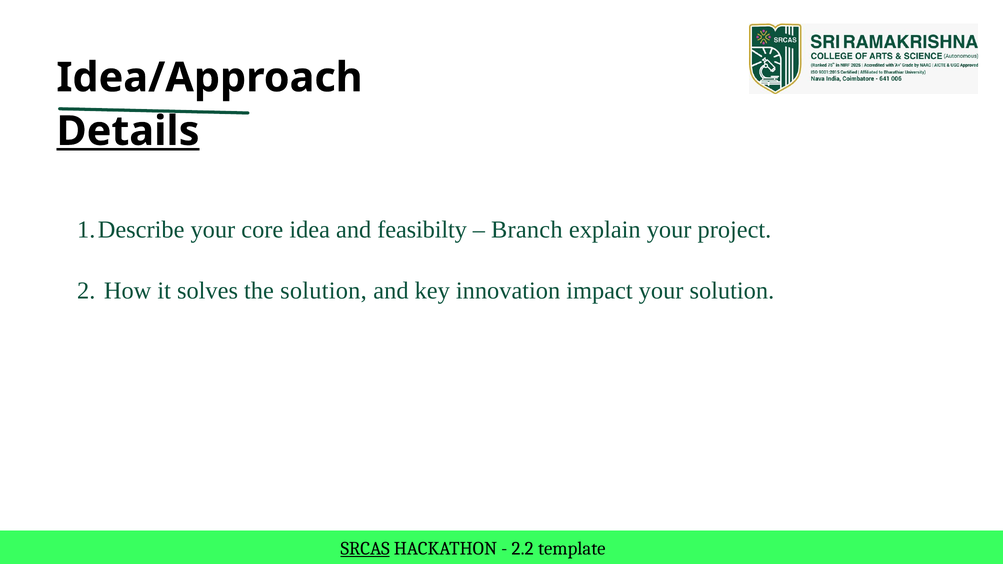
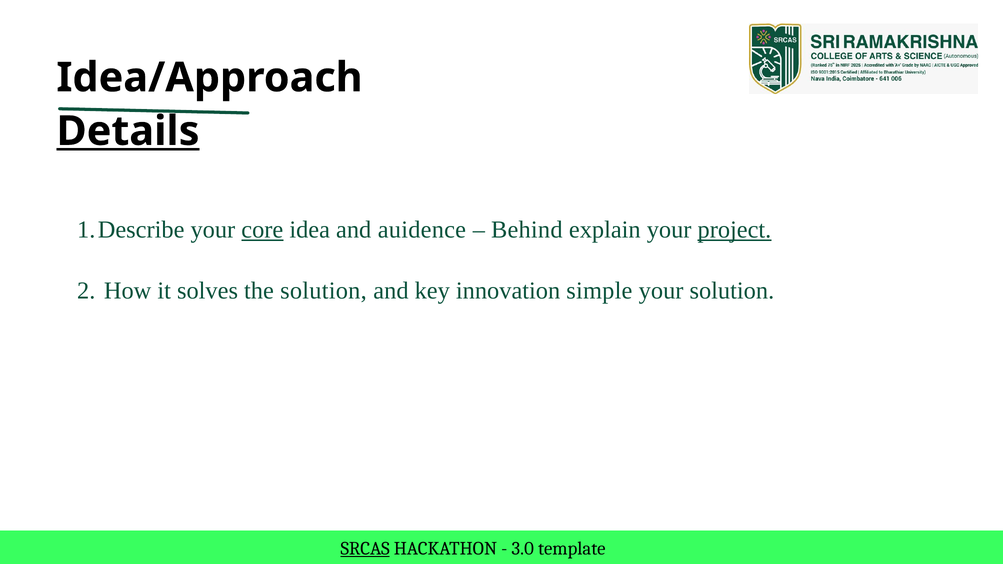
core underline: none -> present (262, 230)
feasibilty: feasibilty -> auidence (422, 230)
Branch: Branch -> Behind (527, 230)
project underline: none -> present (734, 230)
impact: impact -> simple (599, 291)
2.2: 2.2 -> 3.0 (523, 549)
